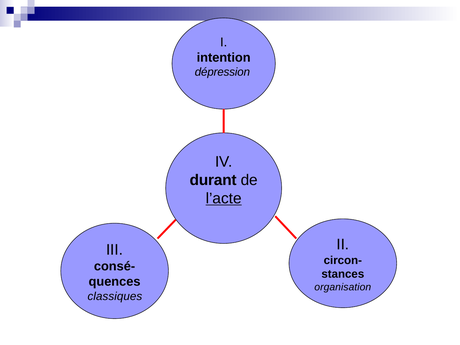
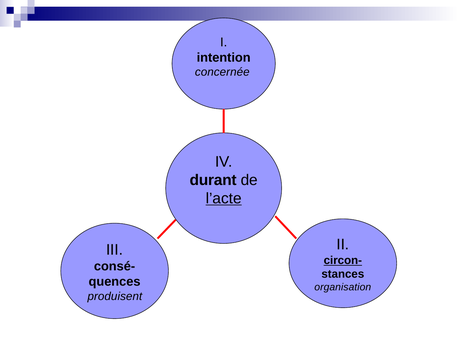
dépression: dépression -> concernée (222, 72)
circon- underline: none -> present (343, 260)
classiques: classiques -> produisent (115, 296)
